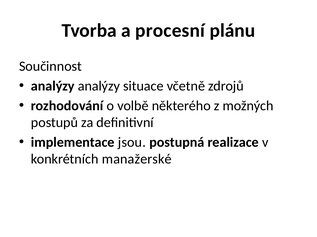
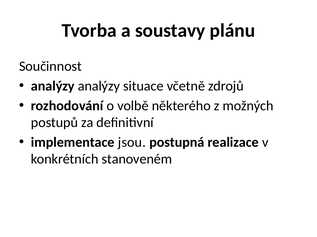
procesní: procesní -> soustavy (170, 31)
manažerské: manažerské -> stanoveném (137, 160)
